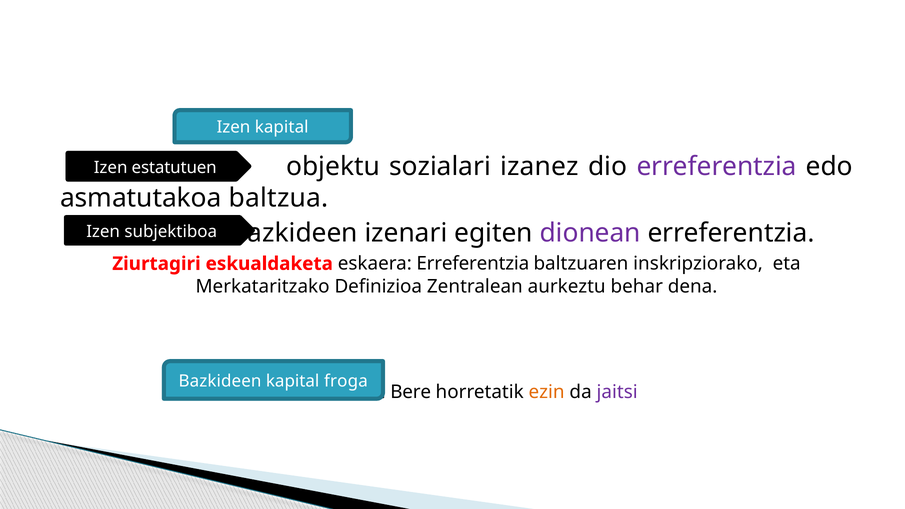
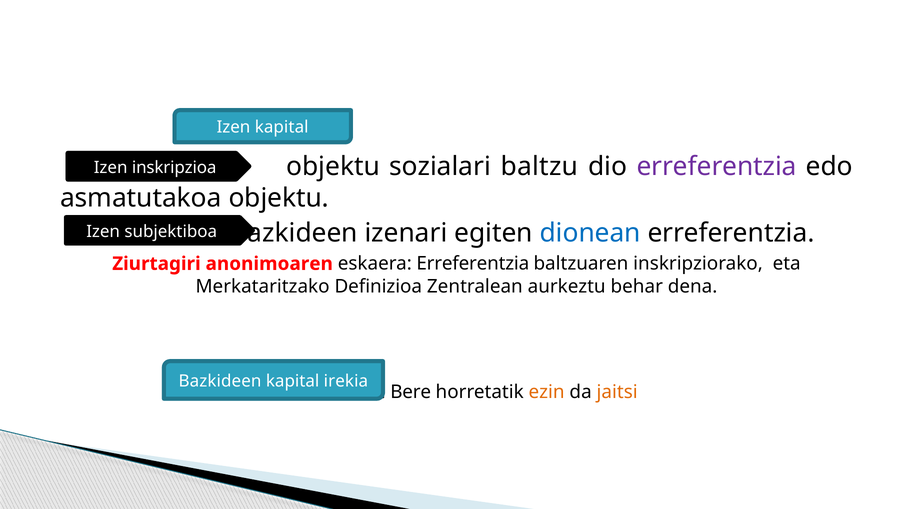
izanez: izanez -> baltzu (539, 166)
estatutuen: estatutuen -> inskripzioa (174, 167)
asmatutakoa baltzua: baltzua -> objektu (279, 198)
dionean colour: purple -> blue (590, 233)
eskualdaketa: eskualdaketa -> anonimoaren (269, 264)
froga: froga -> irekia (346, 381)
jaitsi colour: purple -> orange (617, 392)
